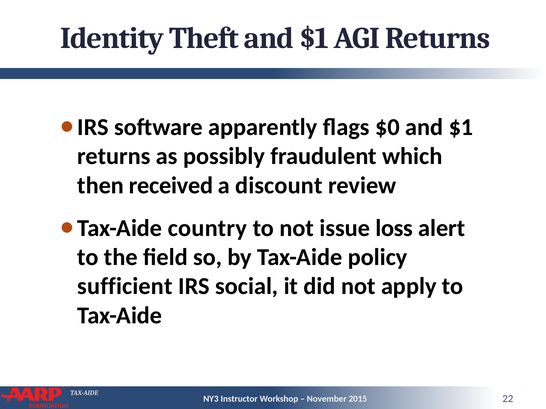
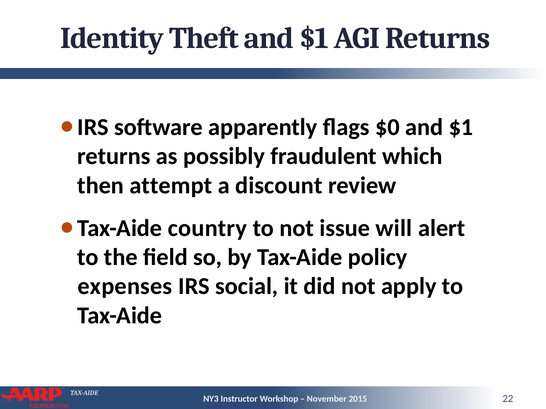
received: received -> attempt (171, 186)
loss: loss -> will (394, 228)
sufficient: sufficient -> expenses (125, 287)
